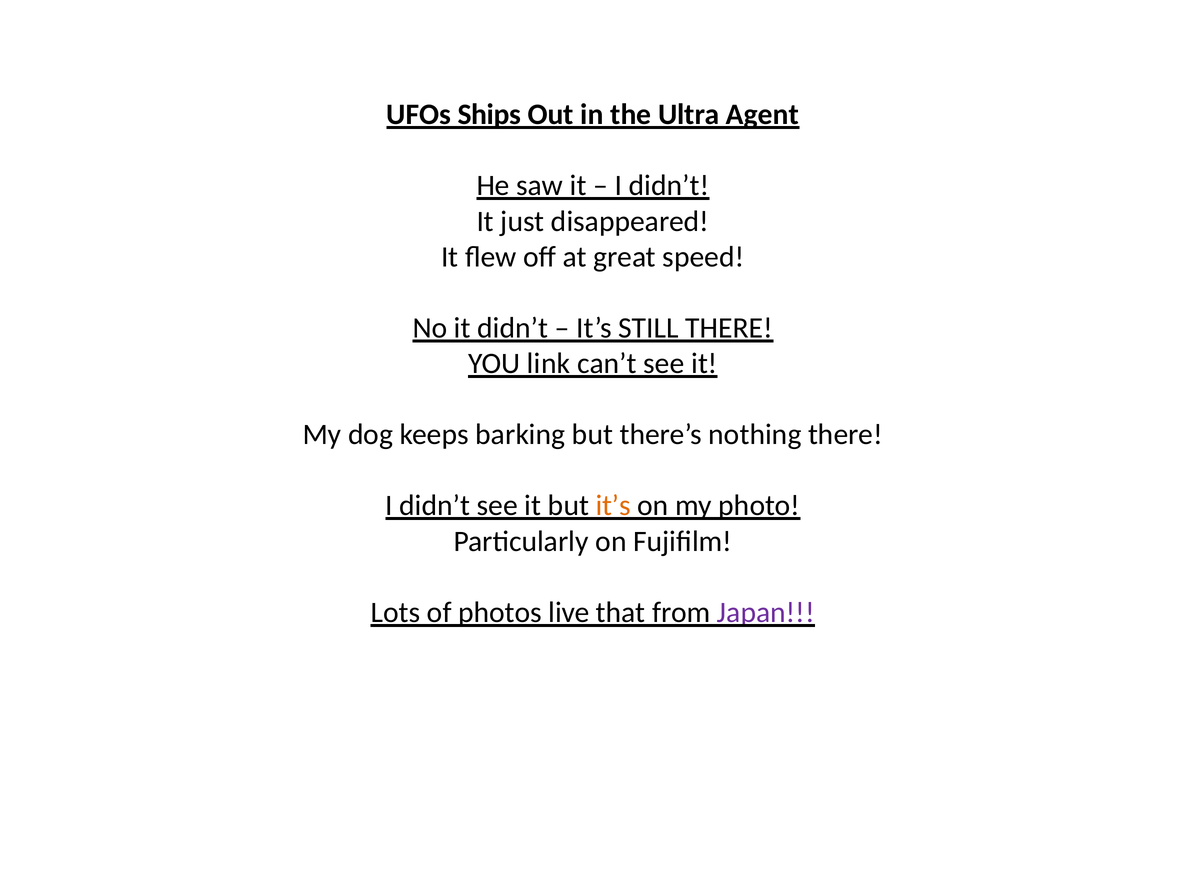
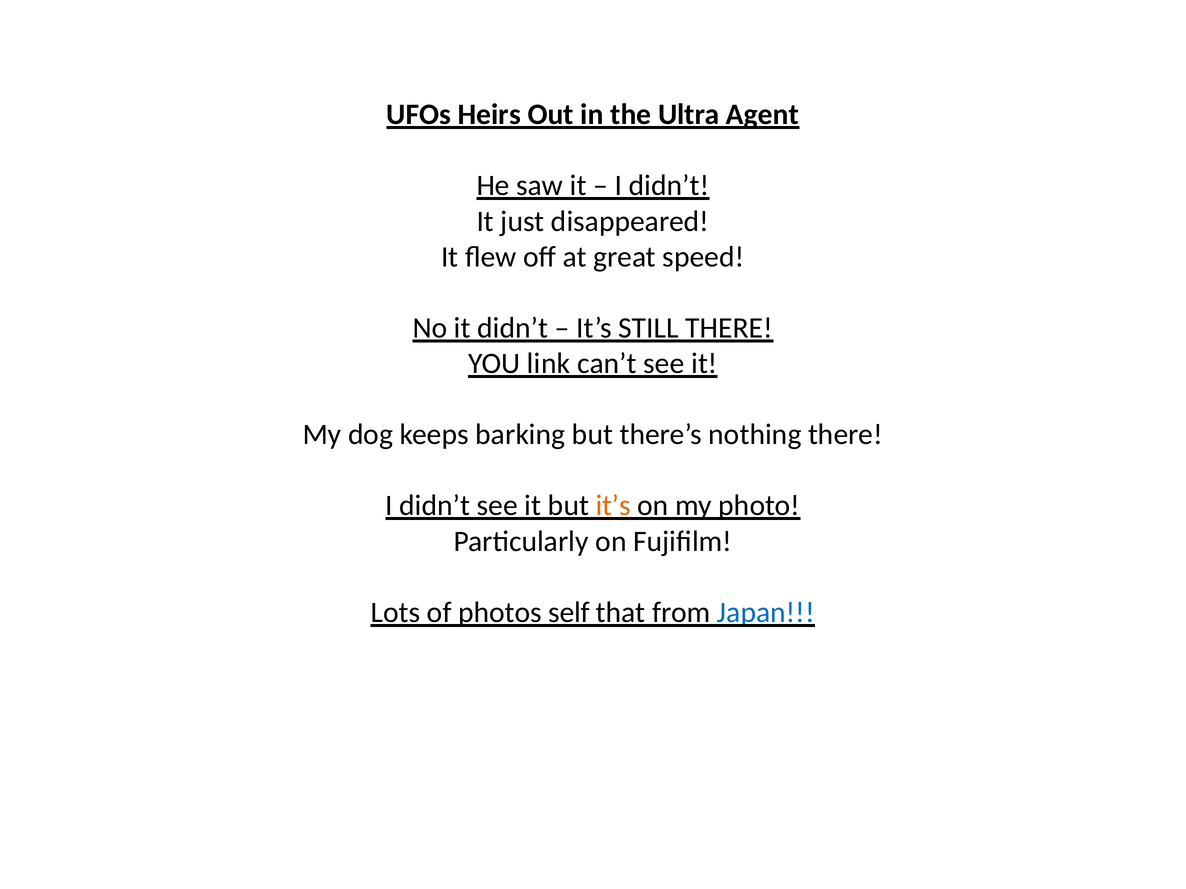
Ships: Ships -> Heirs (489, 115)
live: live -> self (569, 613)
Japan colour: purple -> blue (766, 613)
